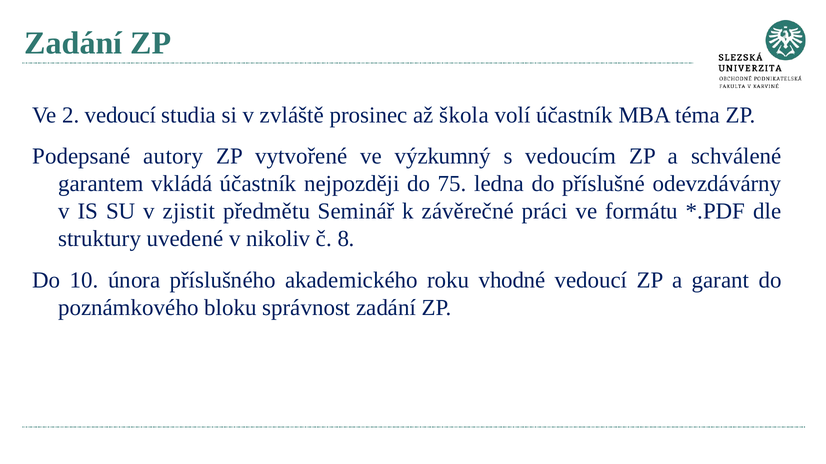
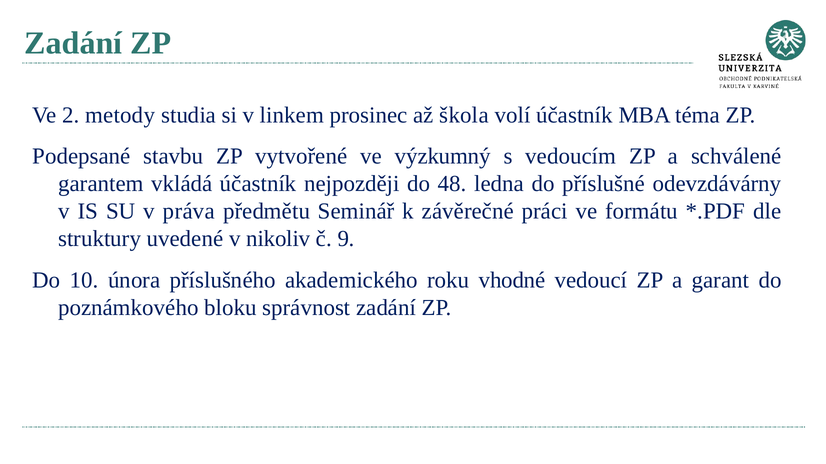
2 vedoucí: vedoucí -> metody (120, 115)
zvláště: zvláště -> linkem (292, 115)
autory: autory -> stavbu (173, 156)
75: 75 -> 48 (452, 184)
zjistit: zjistit -> práva (189, 212)
8: 8 -> 9 (346, 239)
